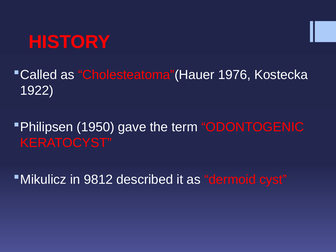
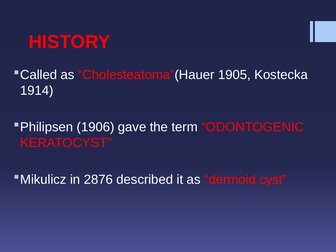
1976: 1976 -> 1905 (234, 75)
1922: 1922 -> 1914 (37, 91)
1950: 1950 -> 1906 (96, 127)
9812: 9812 -> 2876 (98, 179)
